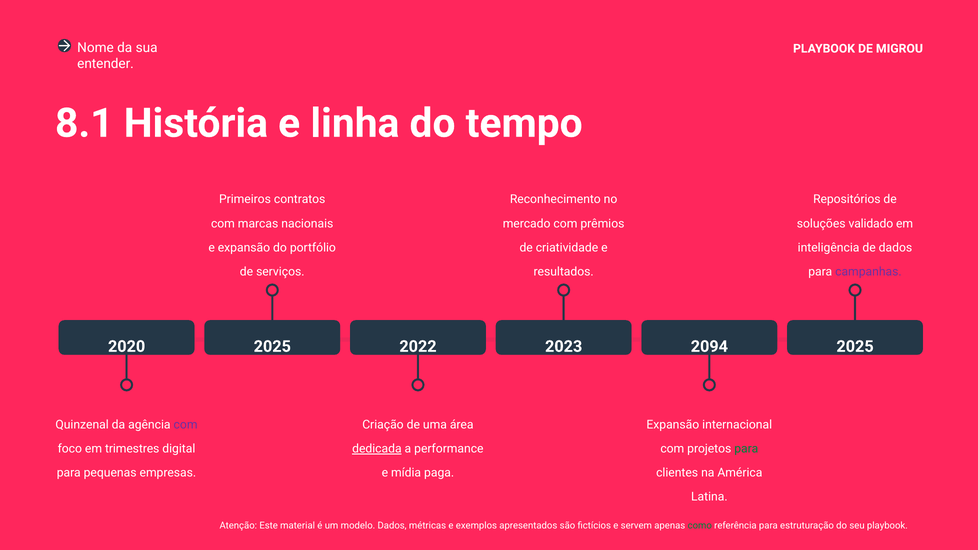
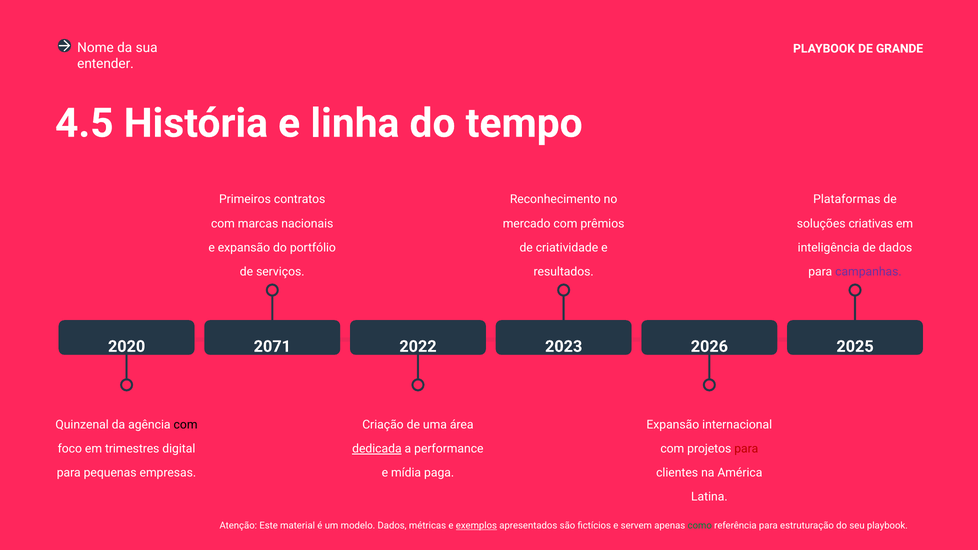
MIGROU: MIGROU -> GRANDE (900, 49)
8.1: 8.1 -> 4.5 (84, 123)
Repositórios: Repositórios -> Plataformas (847, 200)
validado: validado -> criativas (871, 224)
2020 2025: 2025 -> 2071 (272, 347)
2094: 2094 -> 2026 (709, 347)
com colour: purple -> black (186, 425)
para colour: green -> red (746, 449)
exemplos underline: none -> present (476, 526)
